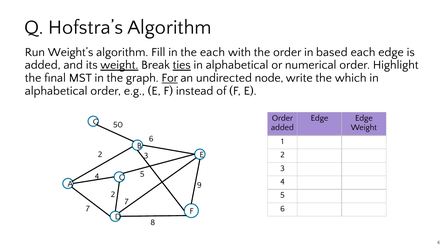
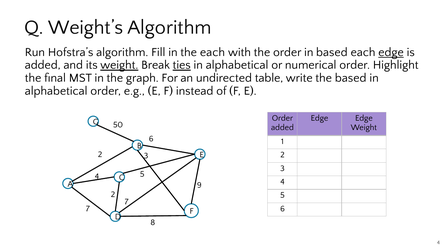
Hofstra’s: Hofstra’s -> Weight’s (86, 27)
Weight’s: Weight’s -> Hofstra’s (71, 52)
edge underline: none -> present (391, 52)
For underline: present -> none (170, 78)
node: node -> table (269, 78)
the which: which -> based (351, 78)
